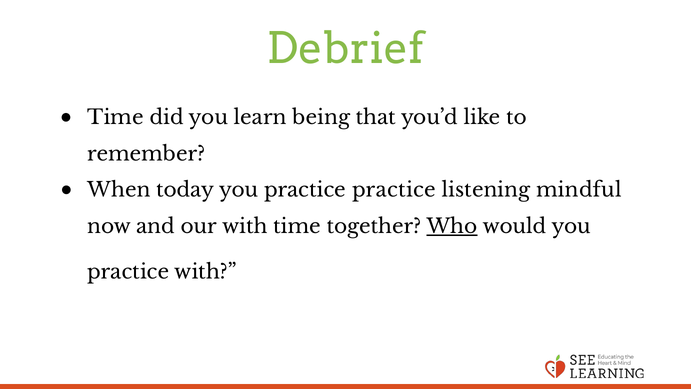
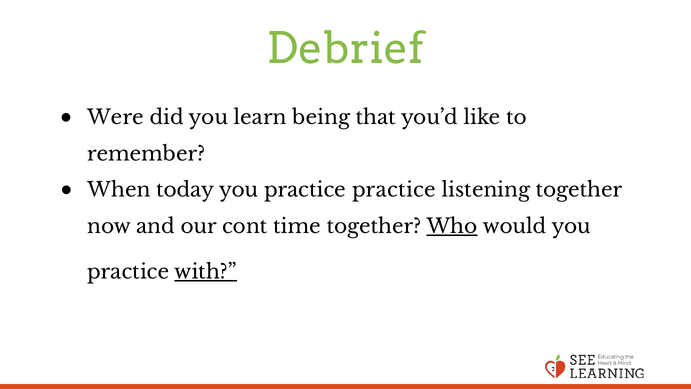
Time: Time -> Were (116, 118)
listening mindful: mindful -> together (579, 190)
our with: with -> cont (245, 226)
with underline: none -> present (206, 272)
